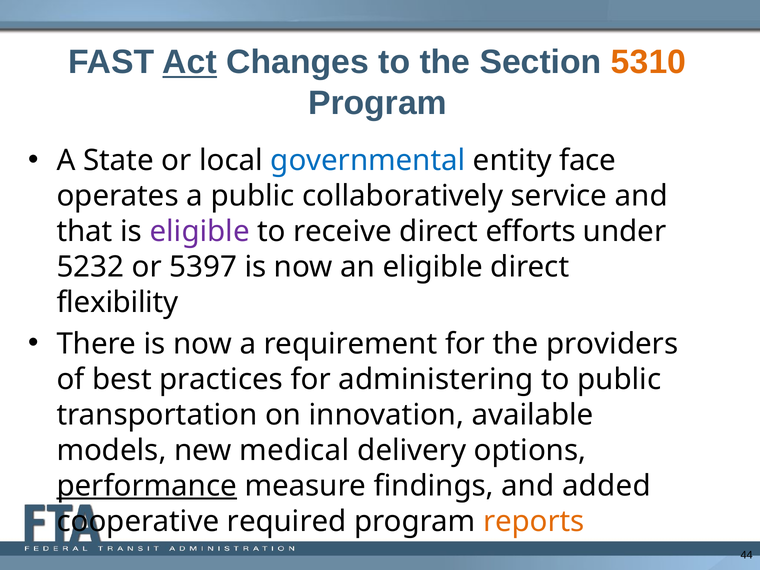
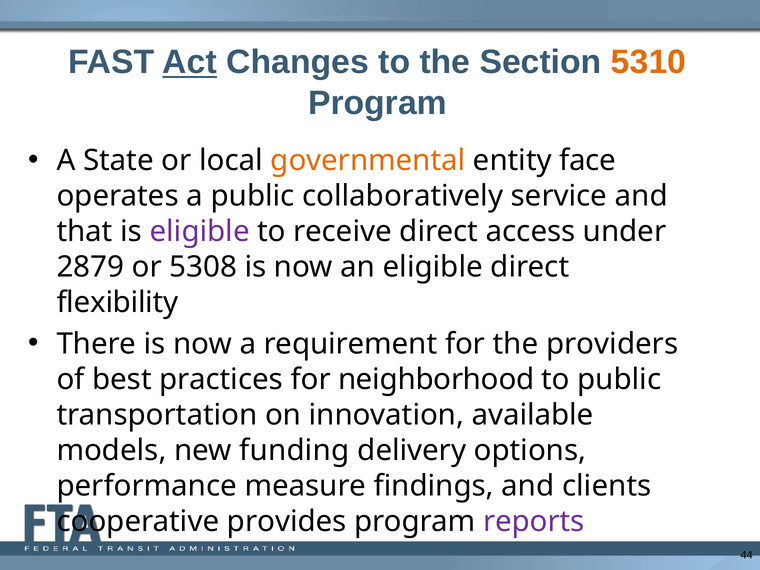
governmental colour: blue -> orange (368, 160)
efforts: efforts -> access (531, 231)
5232: 5232 -> 2879 (90, 267)
5397: 5397 -> 5308 (203, 267)
administering: administering -> neighborhood (436, 379)
medical: medical -> funding (294, 450)
performance underline: present -> none (147, 486)
added: added -> clients (607, 486)
required: required -> provides (287, 521)
reports colour: orange -> purple (534, 521)
